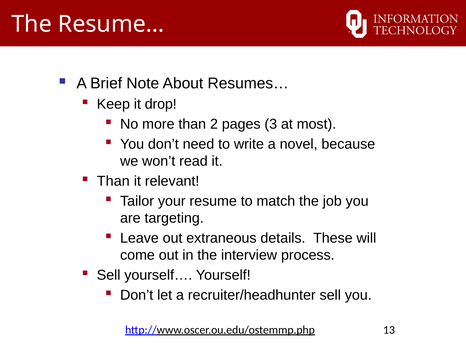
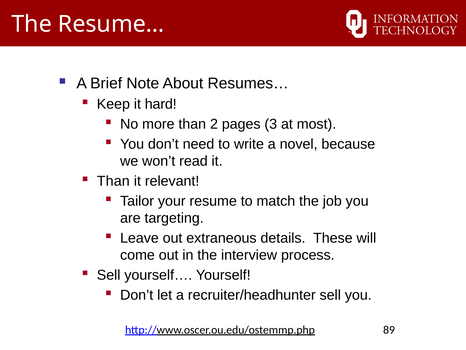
drop: drop -> hard (161, 104)
13: 13 -> 89 (389, 329)
